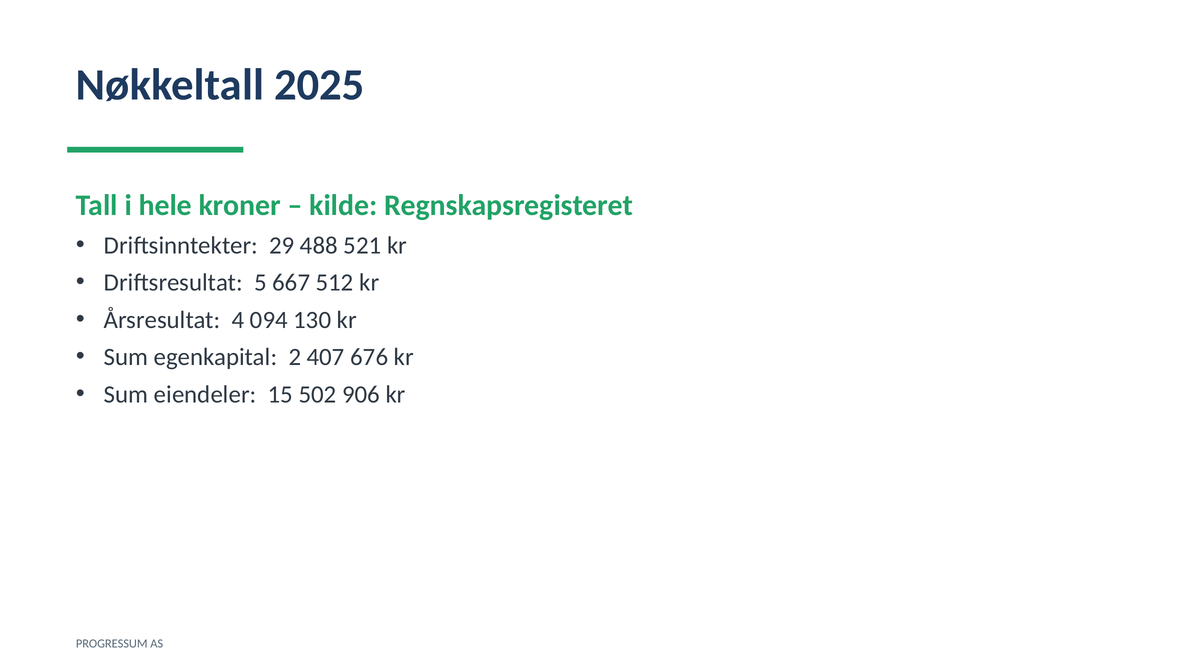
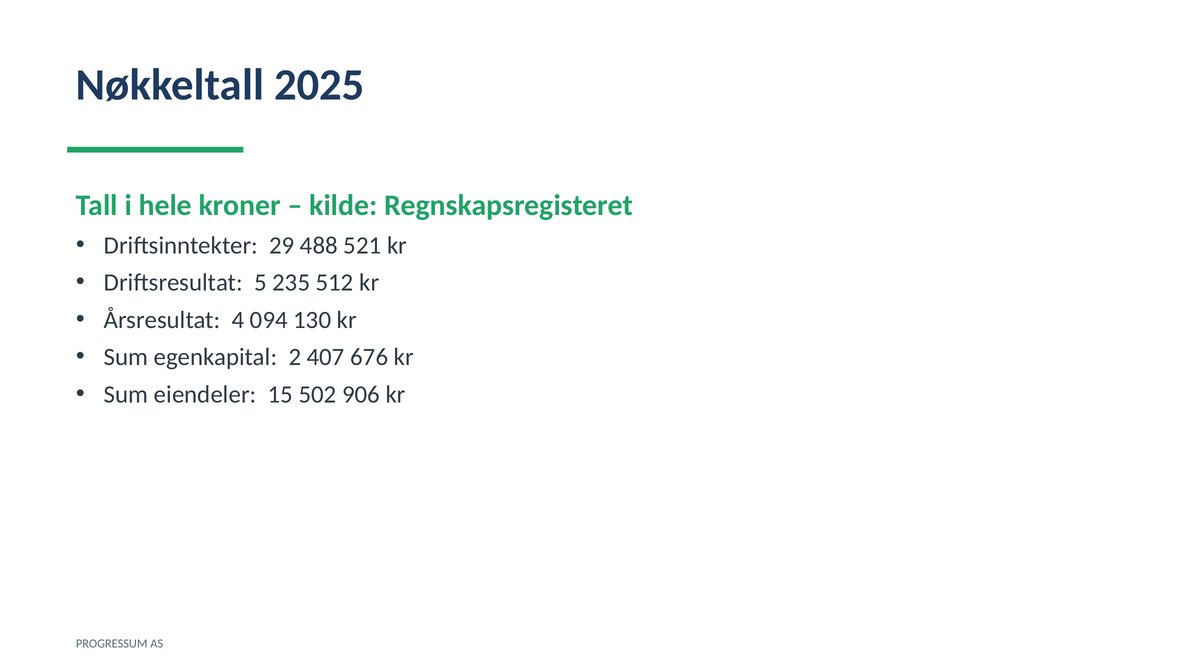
667: 667 -> 235 (291, 283)
